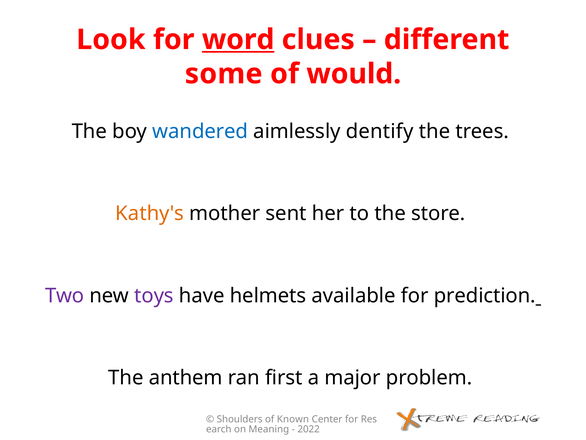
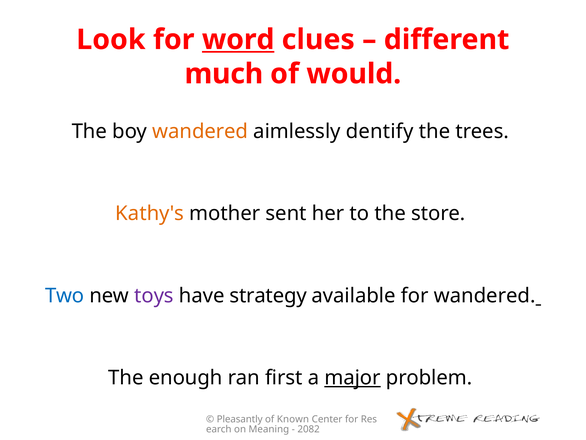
some: some -> much (224, 74)
wandered colour: blue -> orange (200, 131)
Two colour: purple -> blue (65, 295)
helmets: helmets -> strategy (268, 295)
for prediction: prediction -> wandered (485, 295)
anthem: anthem -> enough (186, 377)
major underline: none -> present (353, 377)
Shoulders: Shoulders -> Pleasantly (240, 419)
2022: 2022 -> 2082 (309, 429)
